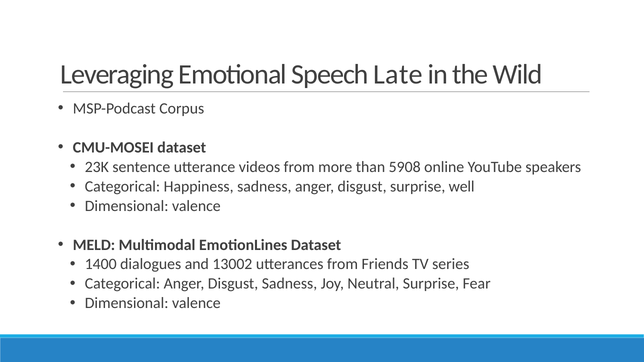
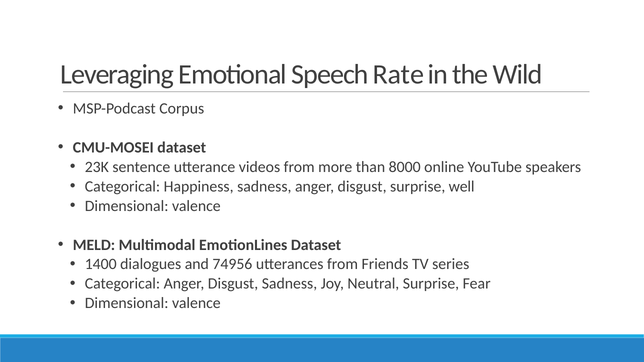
Late: Late -> Rate (398, 74)
5908: 5908 -> 8000 (405, 167)
13002: 13002 -> 74956 (232, 264)
